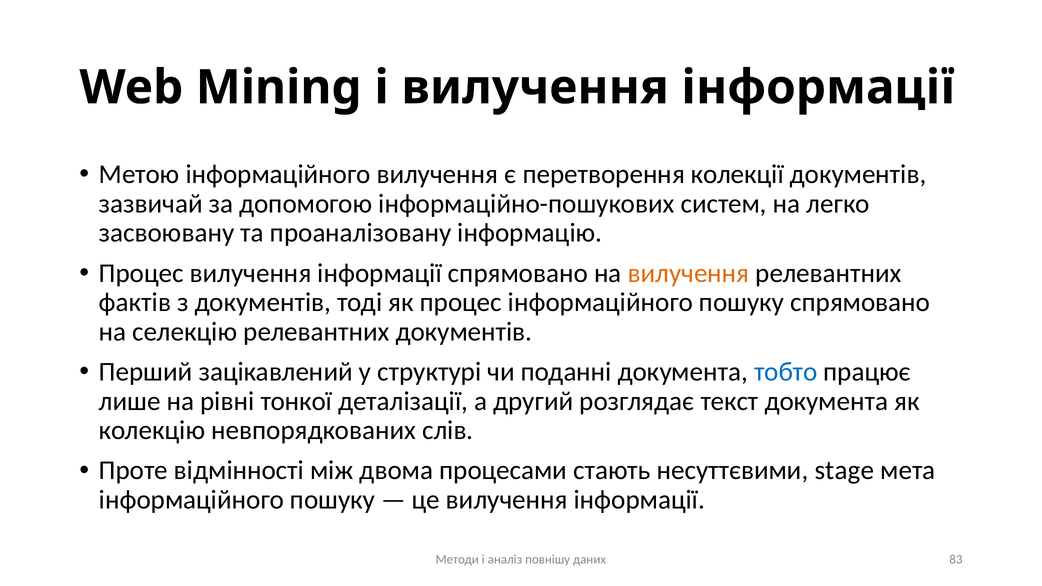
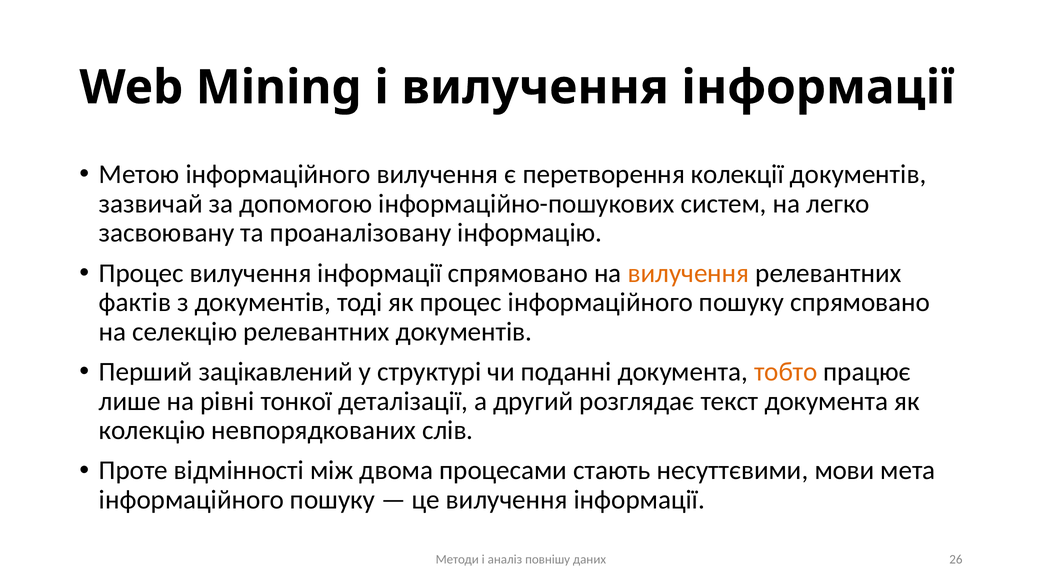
тобто colour: blue -> orange (786, 372)
stage: stage -> мови (844, 471)
83: 83 -> 26 (956, 560)
